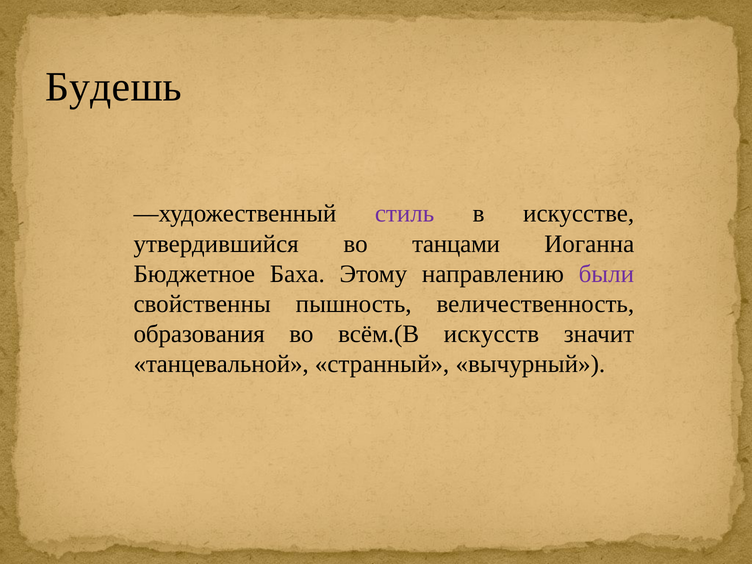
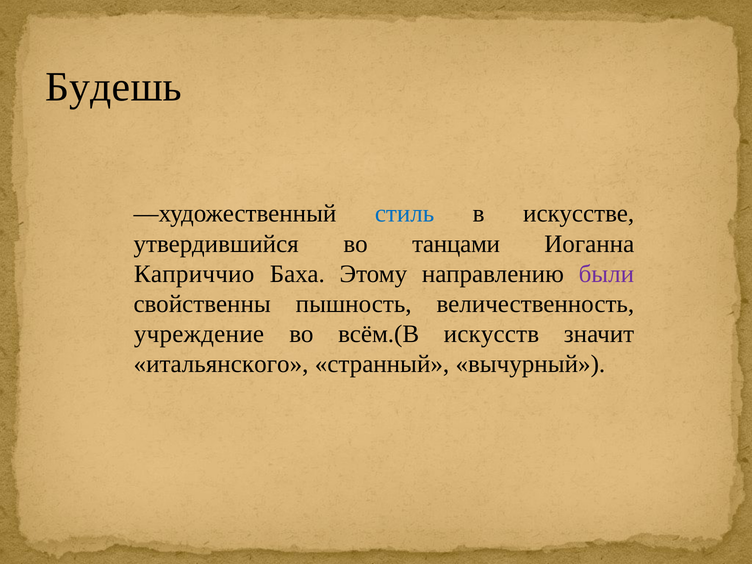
стиль colour: purple -> blue (405, 214)
Бюджетное: Бюджетное -> Каприччио (194, 274)
образования: образования -> учреждение (199, 334)
танцевальной: танцевальной -> итальянского (221, 364)
